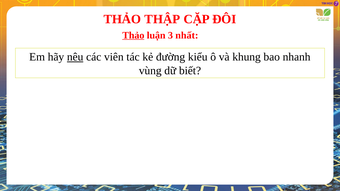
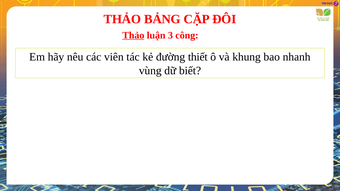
THẬP: THẬP -> BẢNG (162, 19)
nhất: nhất -> công (187, 35)
nêu underline: present -> none (75, 57)
kiểu: kiểu -> thiết (198, 57)
